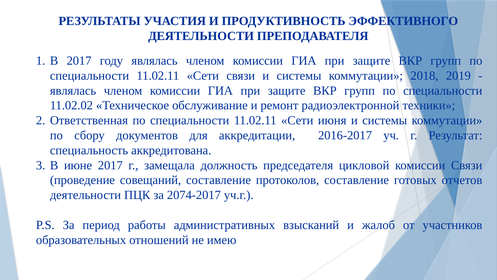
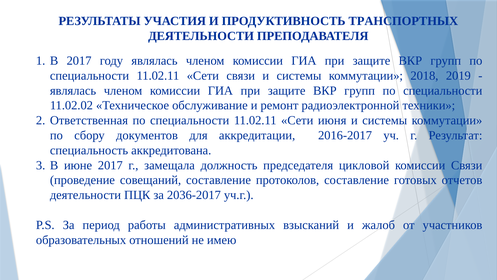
ЭФФЕКТИВНОГО: ЭФФЕКТИВНОГО -> ТРАНСПОРТНЫХ (403, 21)
2074-2017: 2074-2017 -> 2036-2017 (194, 195)
